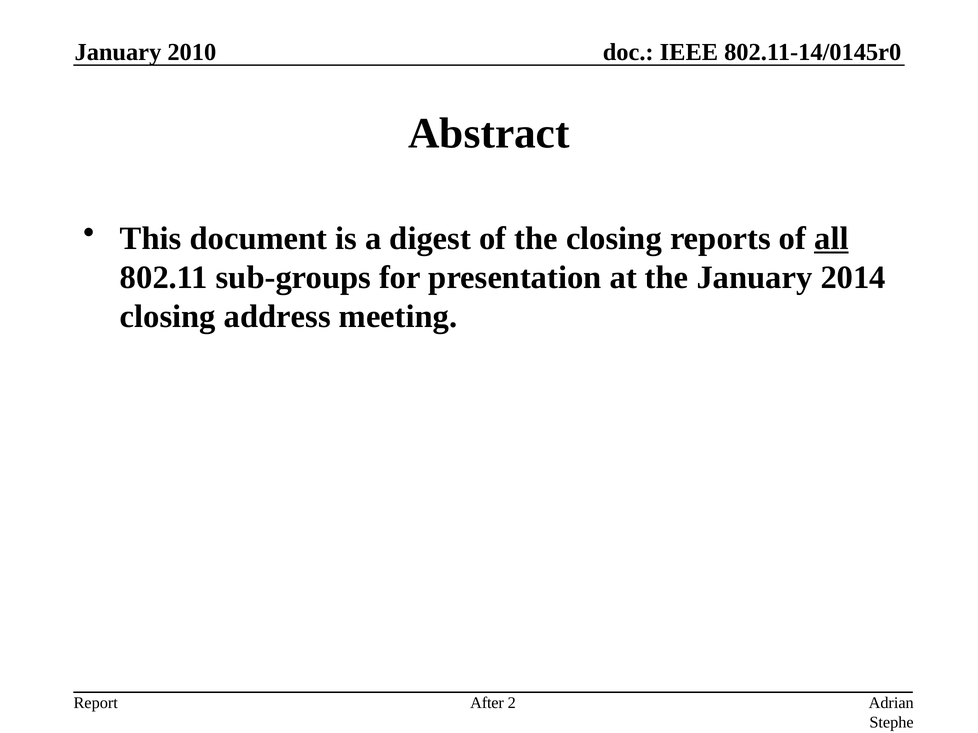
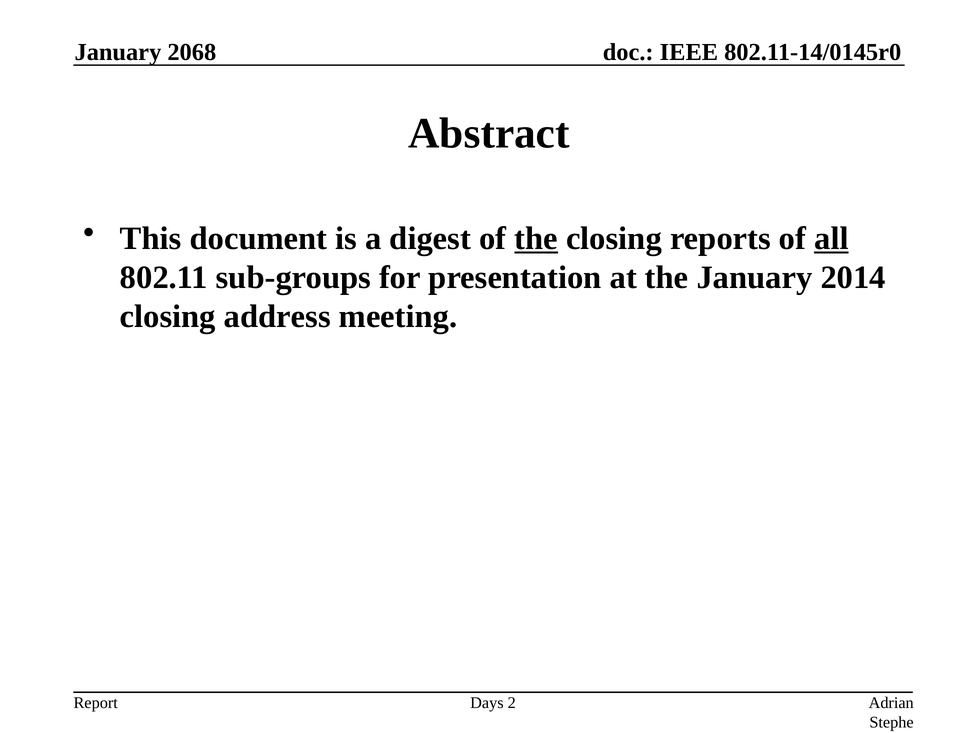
2010: 2010 -> 2068 (192, 52)
the underline: none -> present (536, 239)
After: After -> Days (487, 703)
